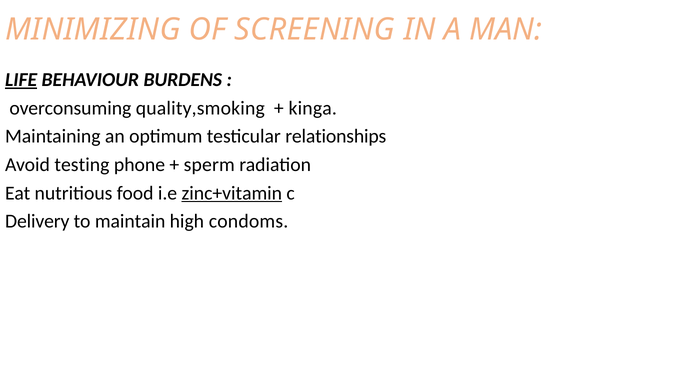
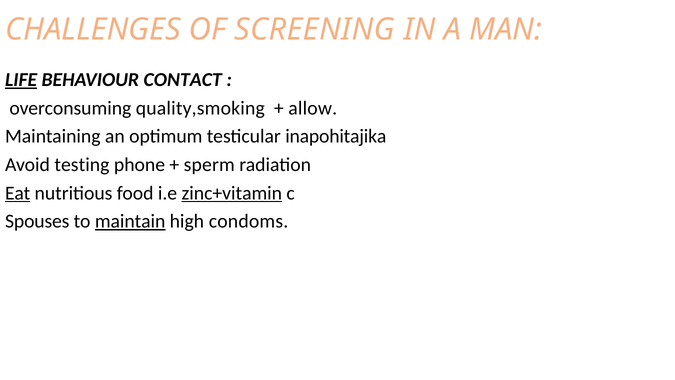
MINIMIZING: MINIMIZING -> CHALLENGES (93, 30)
BURDENS: BURDENS -> CONTACT (183, 80)
kinga: kinga -> allow (313, 108)
relationships: relationships -> inapohitajika (336, 136)
Eat underline: none -> present (18, 193)
Delivery: Delivery -> Spouses (37, 221)
maintain underline: none -> present (130, 221)
